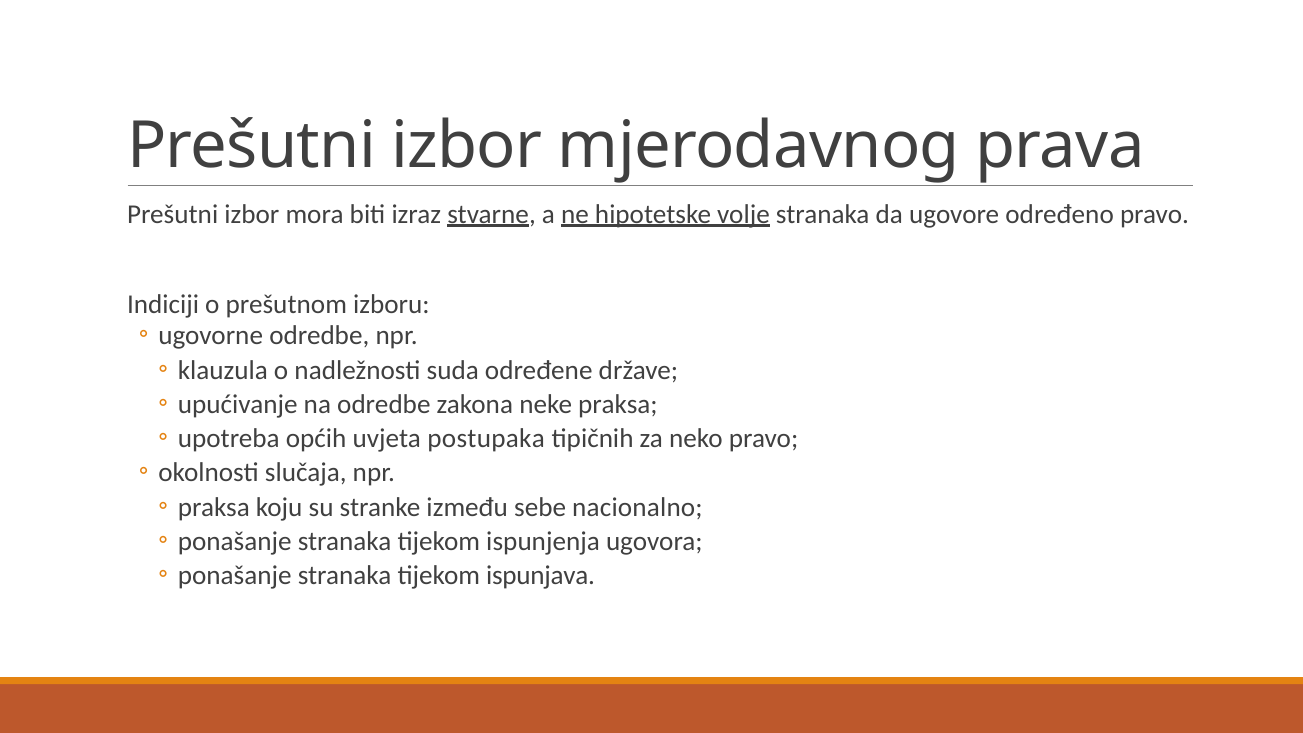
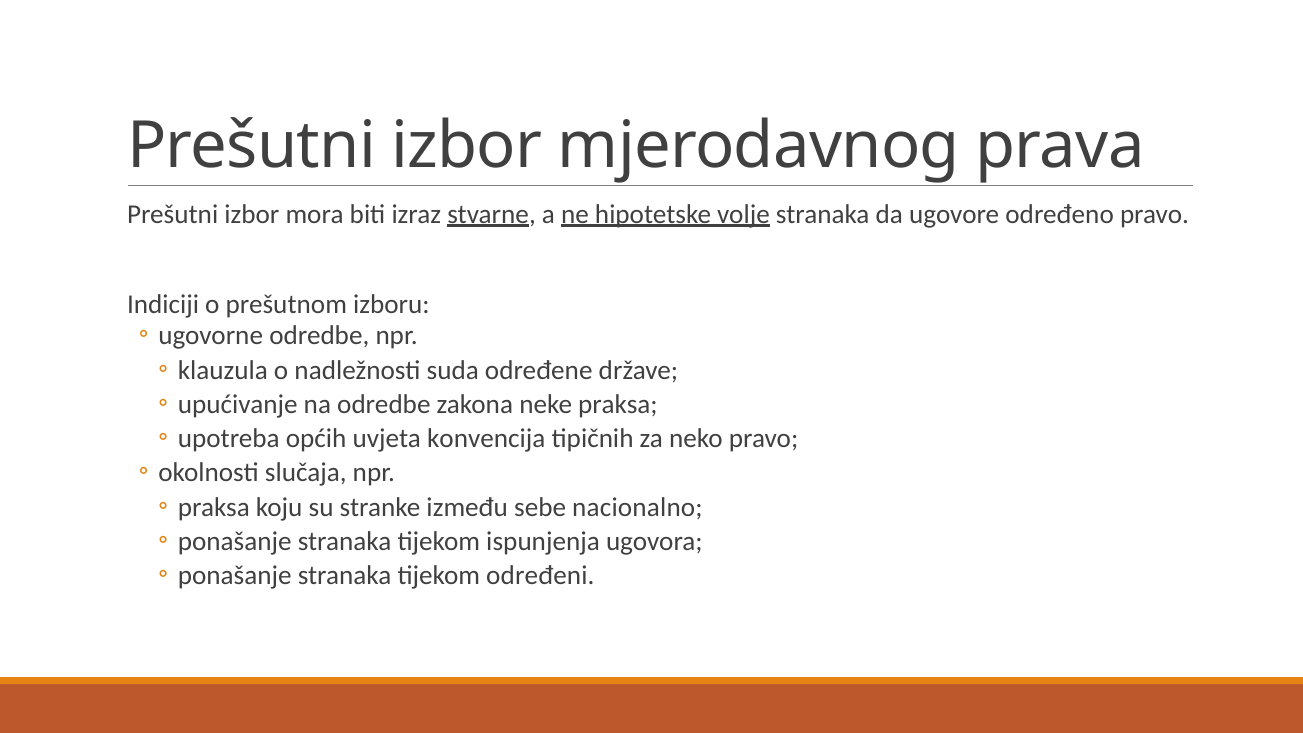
postupaka: postupaka -> konvencija (486, 439)
ispunjava: ispunjava -> određeni (540, 575)
